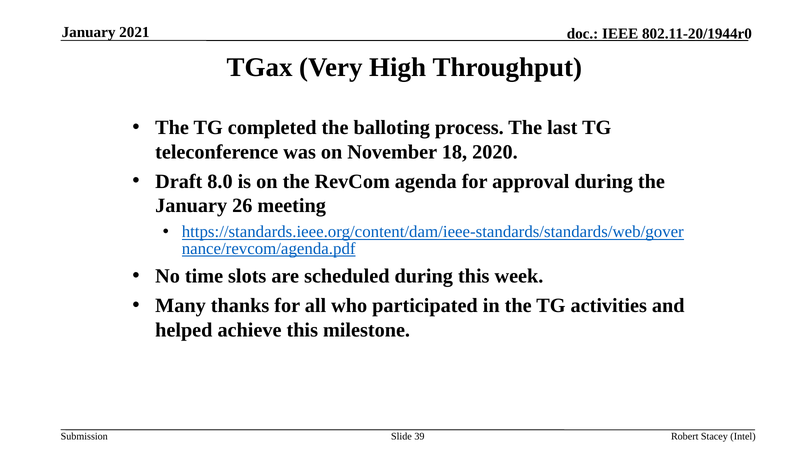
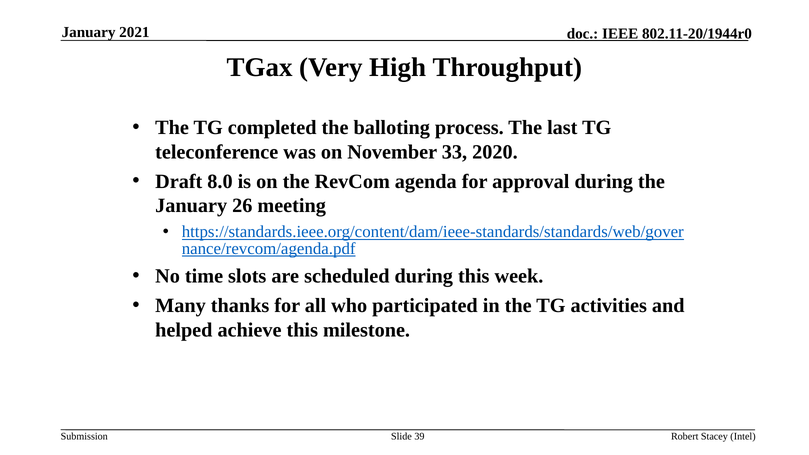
18: 18 -> 33 (454, 152)
